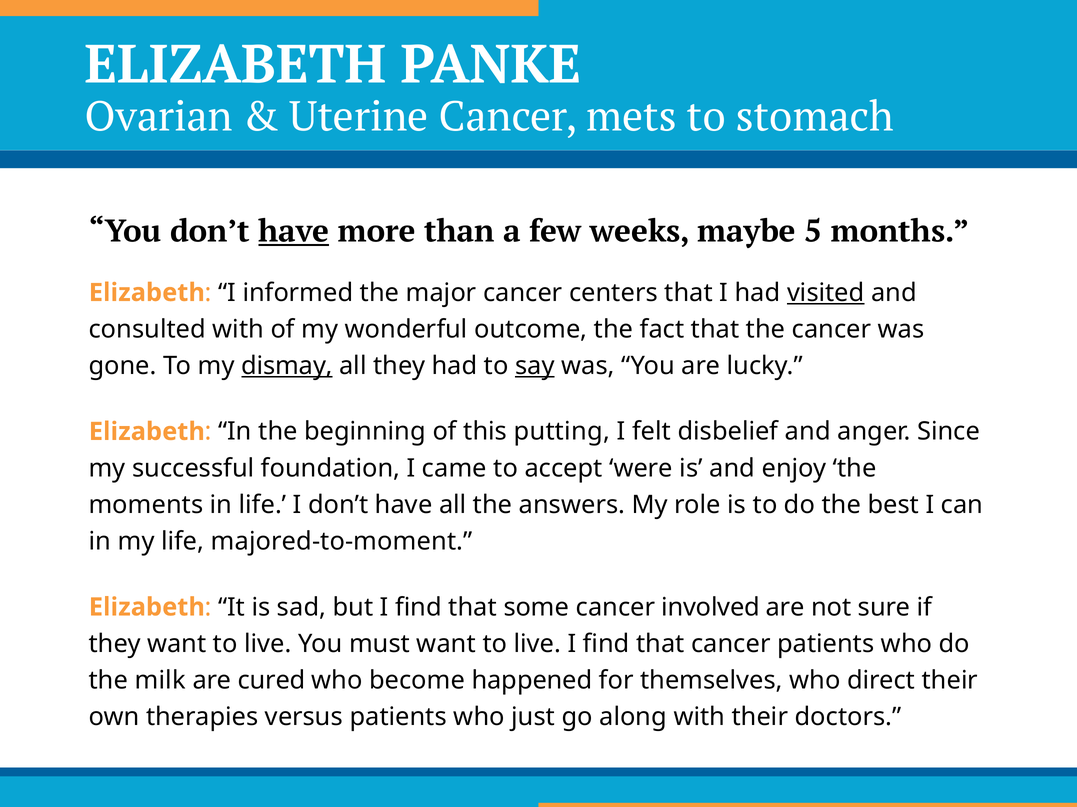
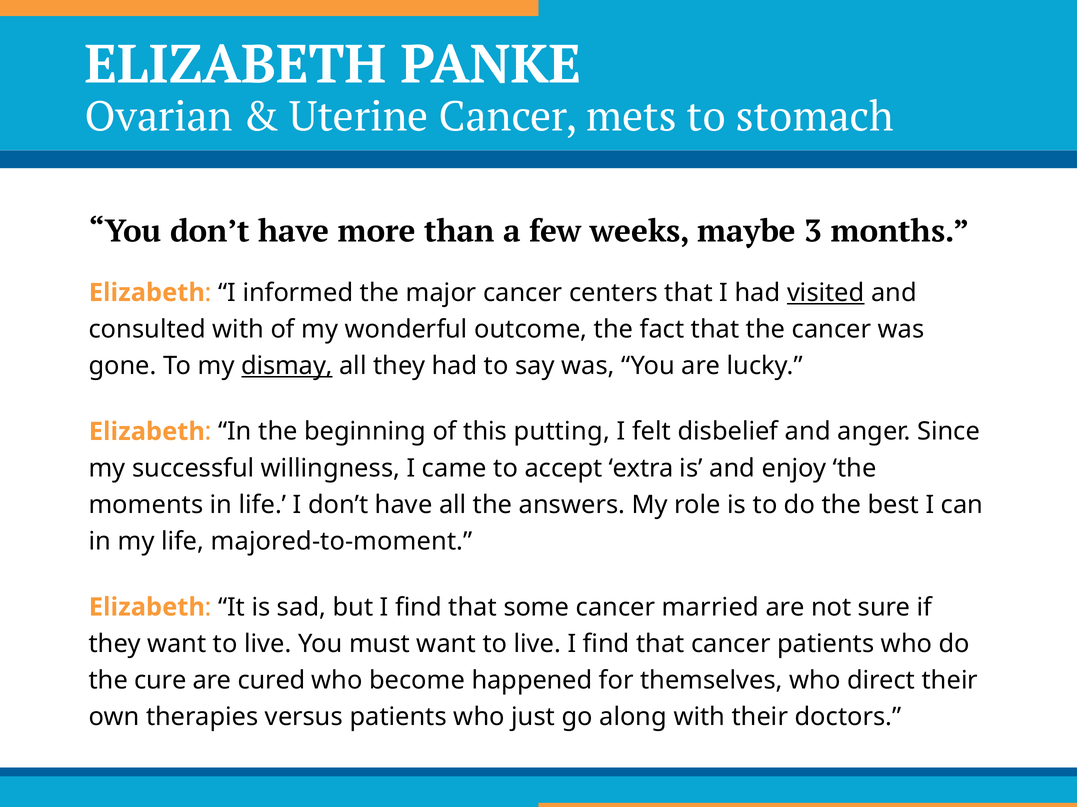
have underline: present -> none (294, 232)
5: 5 -> 3 (813, 232)
say underline: present -> none (535, 366)
foundation: foundation -> willingness (331, 469)
were: were -> extra (641, 469)
involved: involved -> married (710, 608)
milk: milk -> cure (160, 681)
